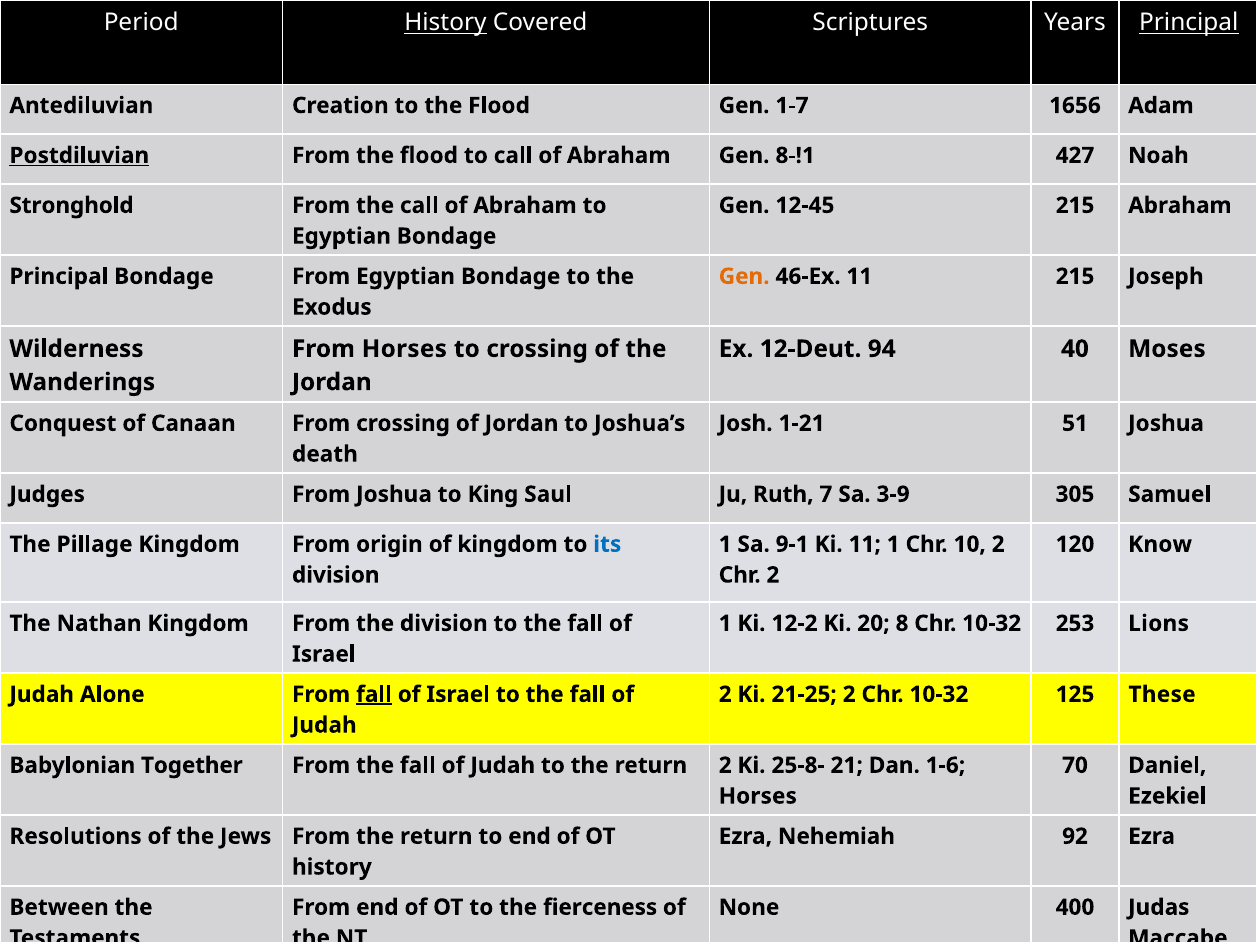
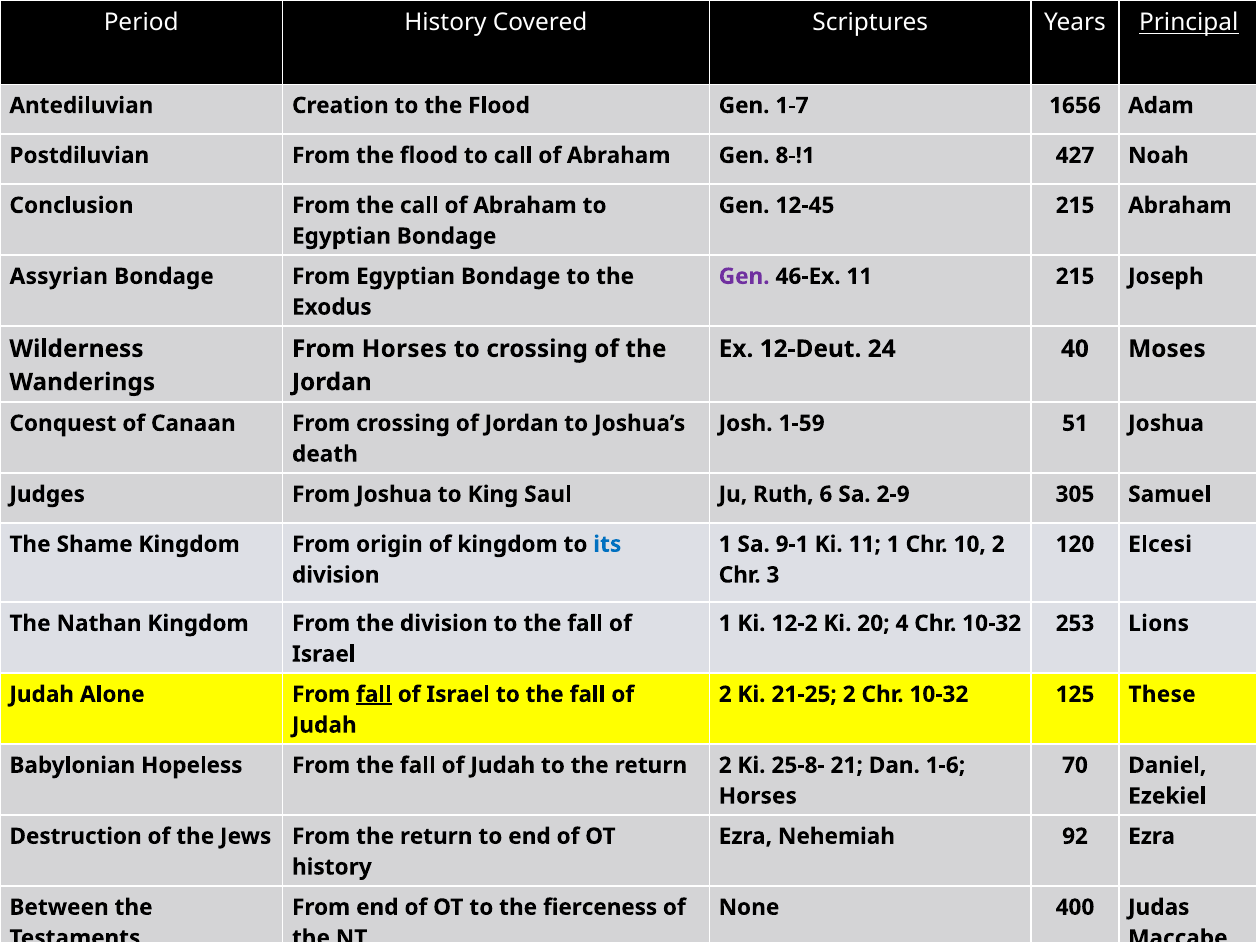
History underline: present -> none (445, 23)
Postdiluvian underline: present -> none (79, 155)
Stronghold: Stronghold -> Conclusion (71, 205)
Principal: Principal -> Assyrian (59, 276)
Gen colour: orange -> purple (744, 276)
94: 94 -> 24 (882, 349)
1-21: 1-21 -> 1-59 (802, 423)
7: 7 -> 6 (826, 494)
3-9: 3-9 -> 2-9 (893, 494)
Pillage: Pillage -> Shame (95, 544)
Know: Know -> Elcesi (1160, 544)
Chr 2: 2 -> 3 (773, 575)
8: 8 -> 4 (902, 623)
Together: Together -> Hopeless (192, 765)
Resolutions: Resolutions -> Destruction (76, 836)
